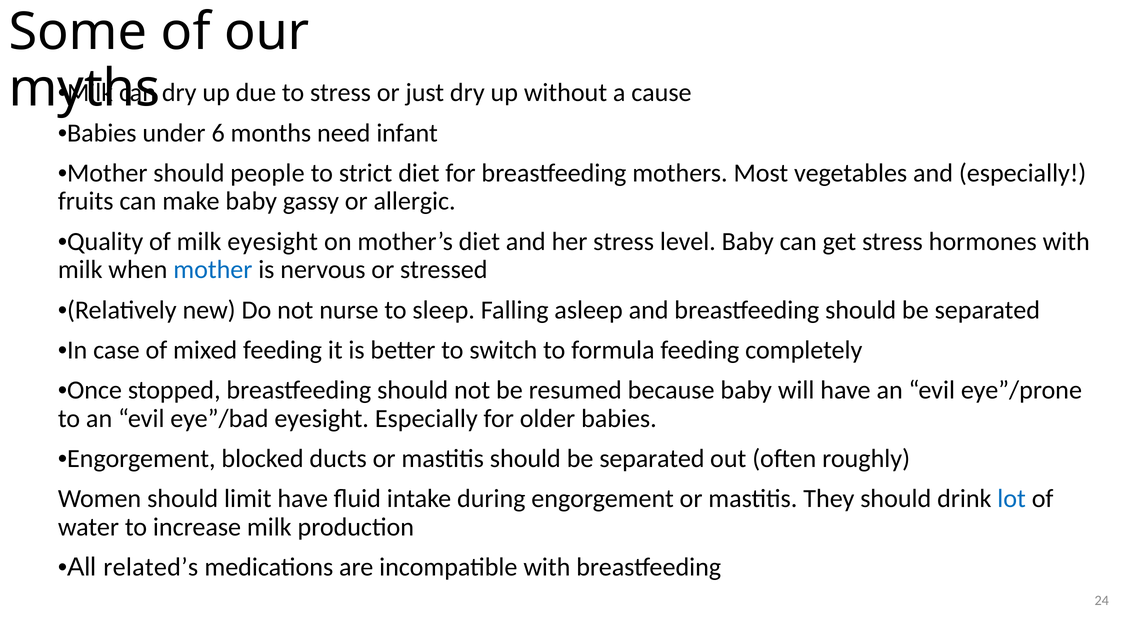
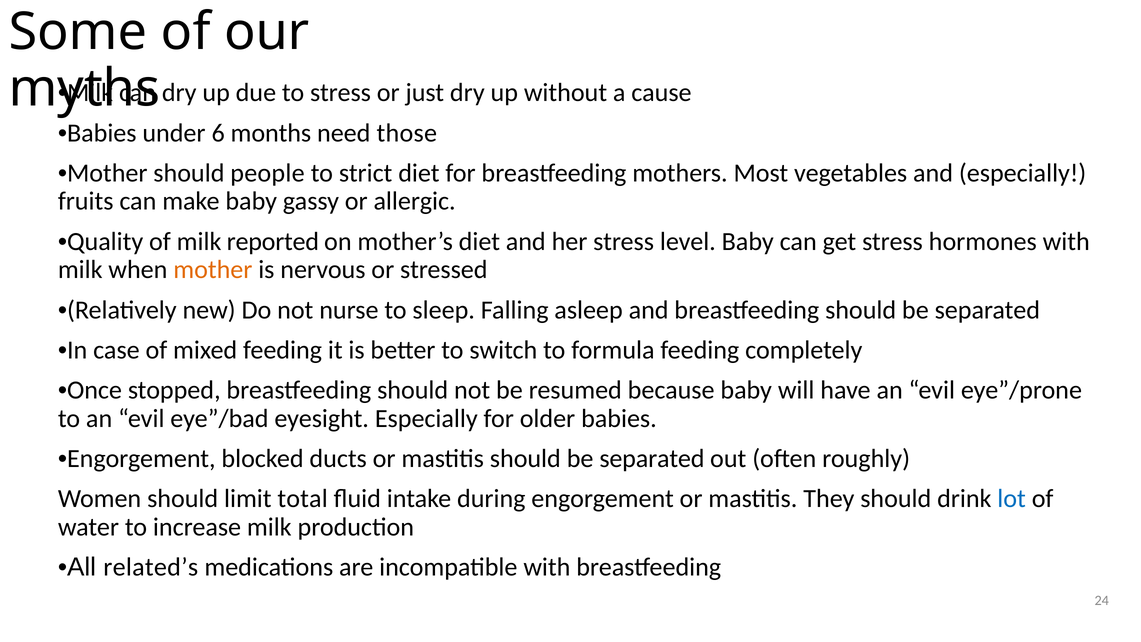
infant: infant -> those (407, 133)
milk eyesight: eyesight -> reported (273, 241)
mother colour: blue -> orange (213, 270)
limit have: have -> total (303, 499)
